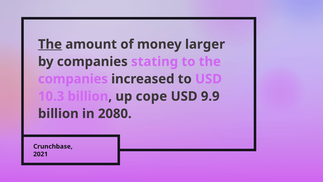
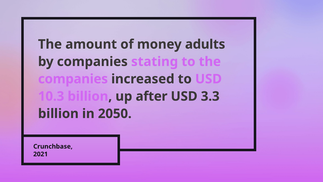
The underline: present -> none (50, 44)
larger: larger -> adults (205, 44)
cope: cope -> after (152, 96)
9.9: 9.9 -> 3.3 (210, 96)
2080: 2080 -> 2050 (115, 113)
